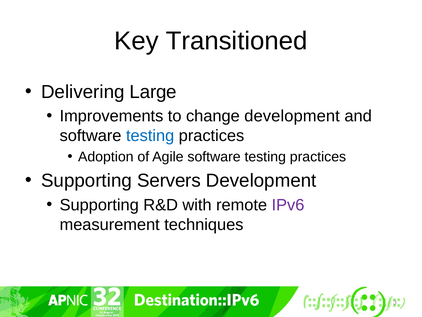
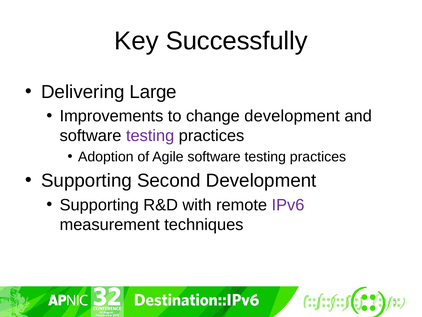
Transitioned: Transitioned -> Successfully (237, 41)
testing colour: blue -> purple (150, 136)
Servers: Servers -> Second (169, 180)
